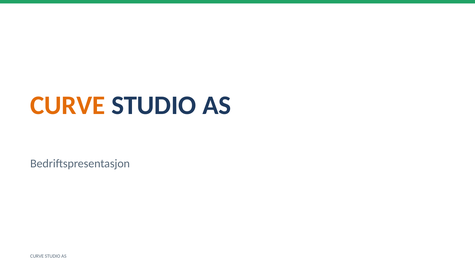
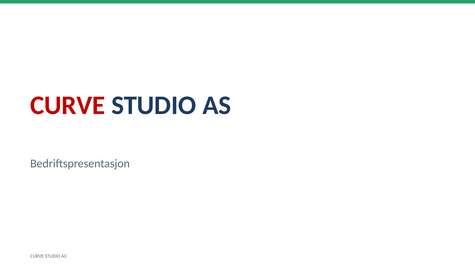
CURVE colour: orange -> red (68, 105)
